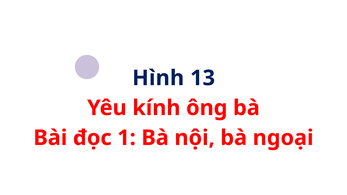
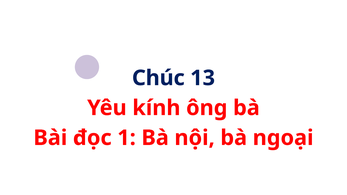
Hình: Hình -> Chúc (158, 78)
